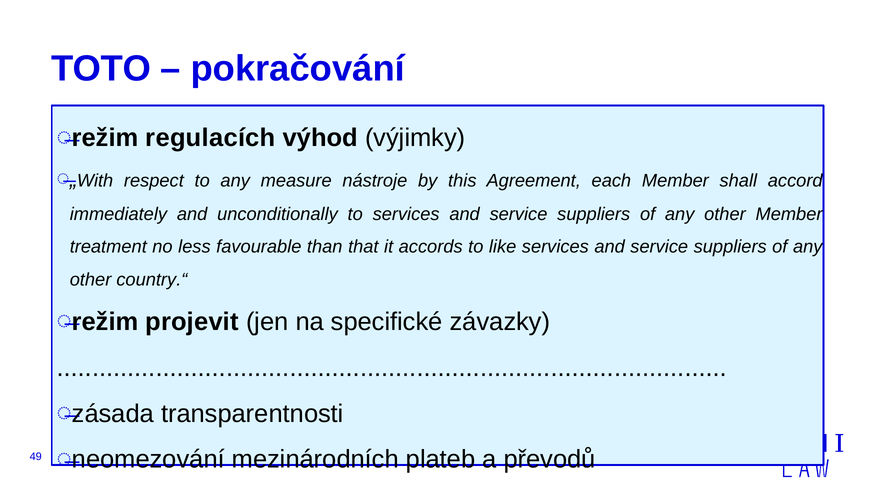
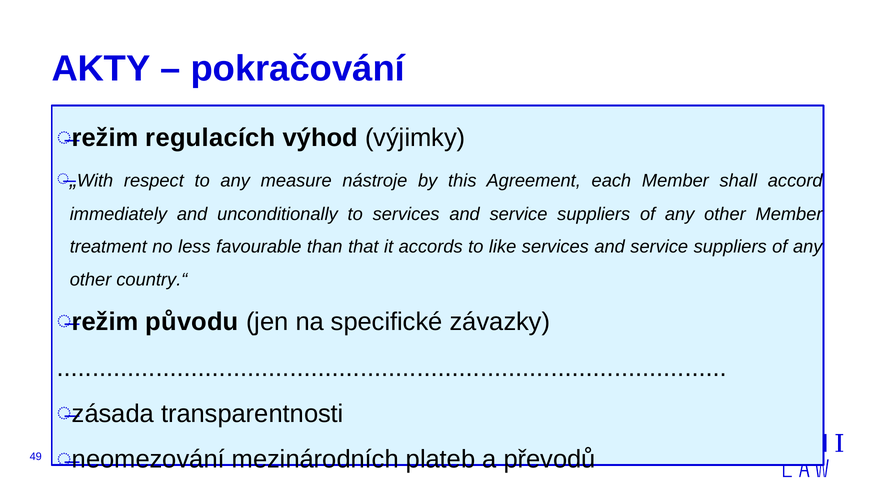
TOTO: TOTO -> AKTY (101, 69)
projevit: projevit -> původu (192, 322)
